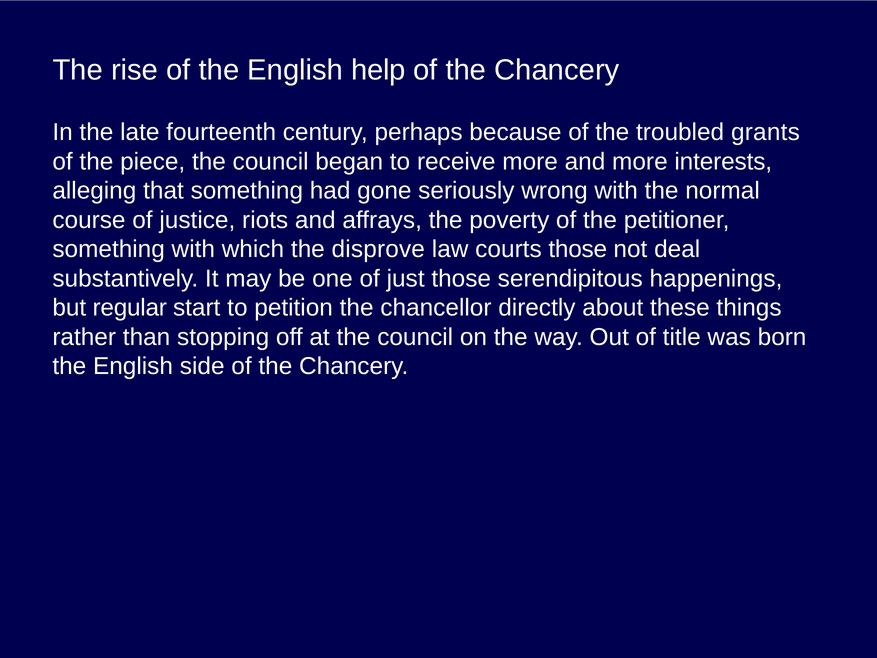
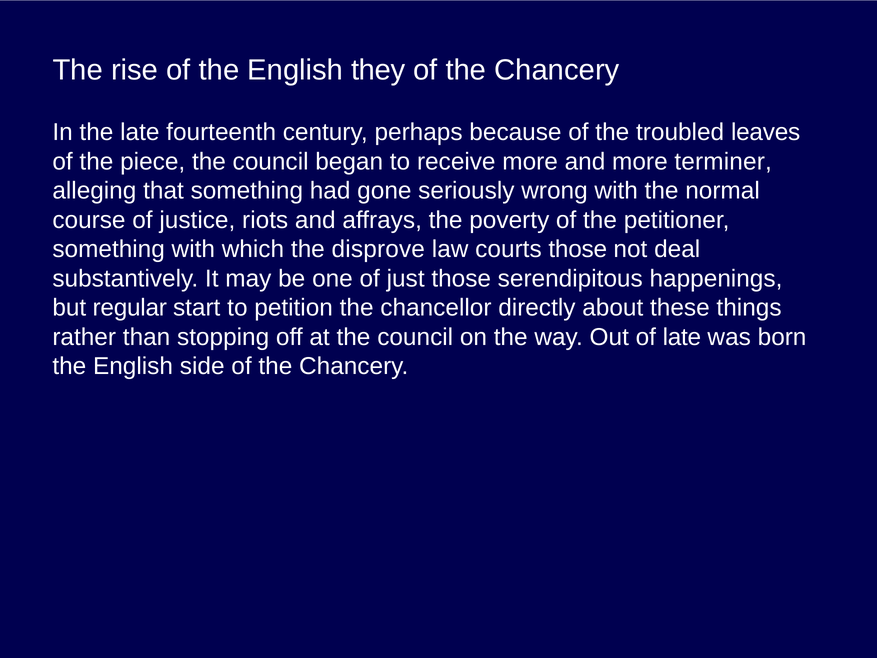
help: help -> they (378, 70)
grants: grants -> leaves (766, 132)
interests: interests -> terminer (723, 162)
of title: title -> late (682, 337)
